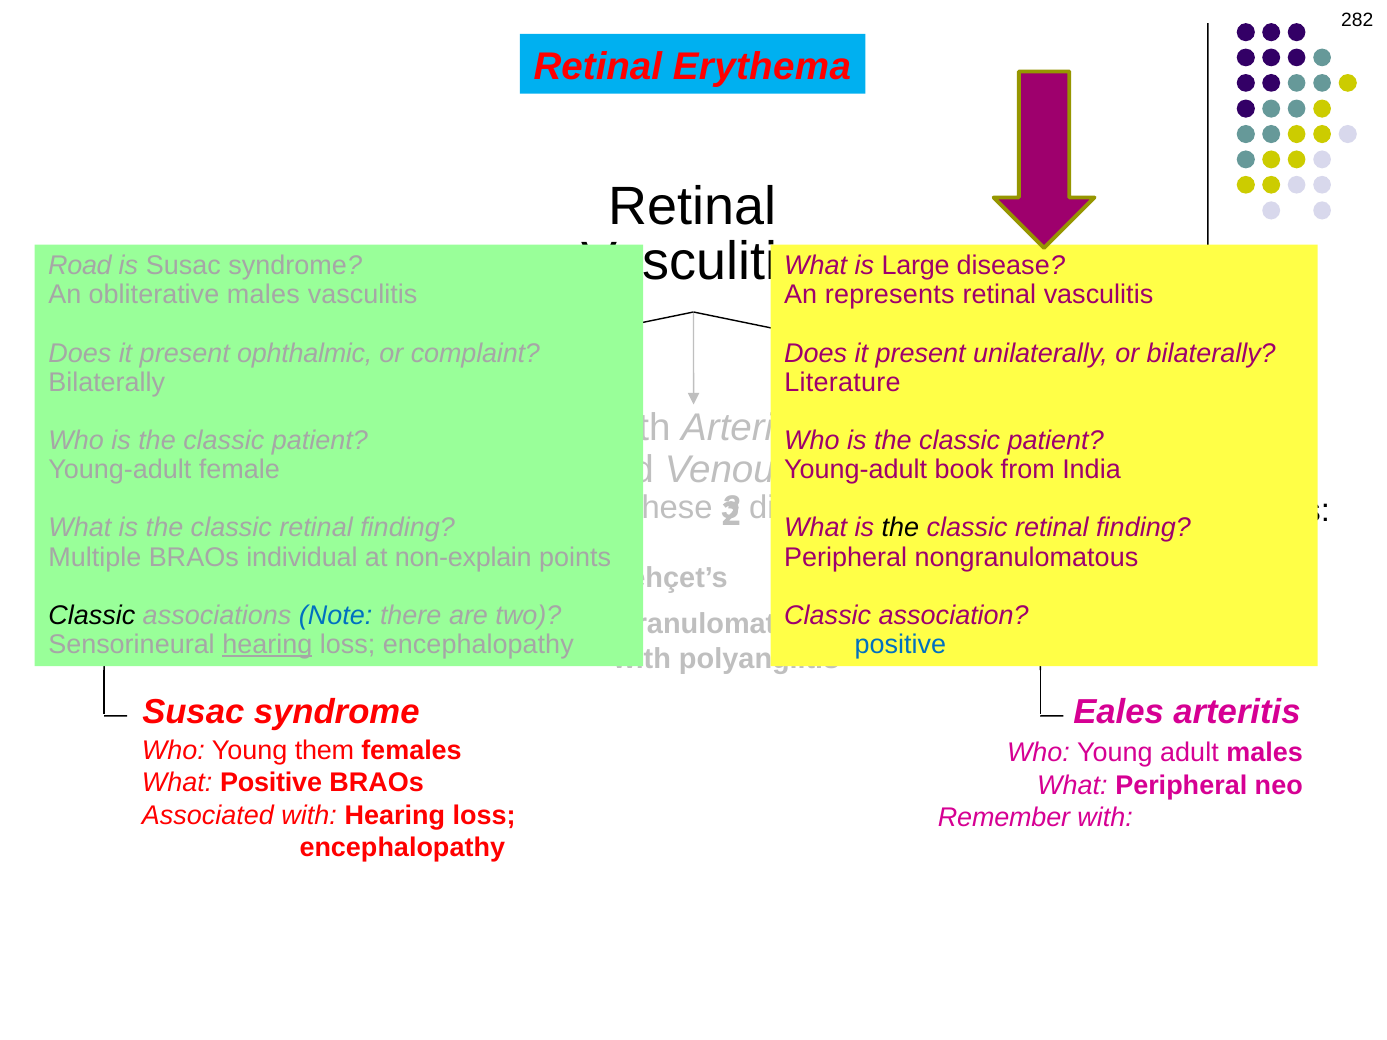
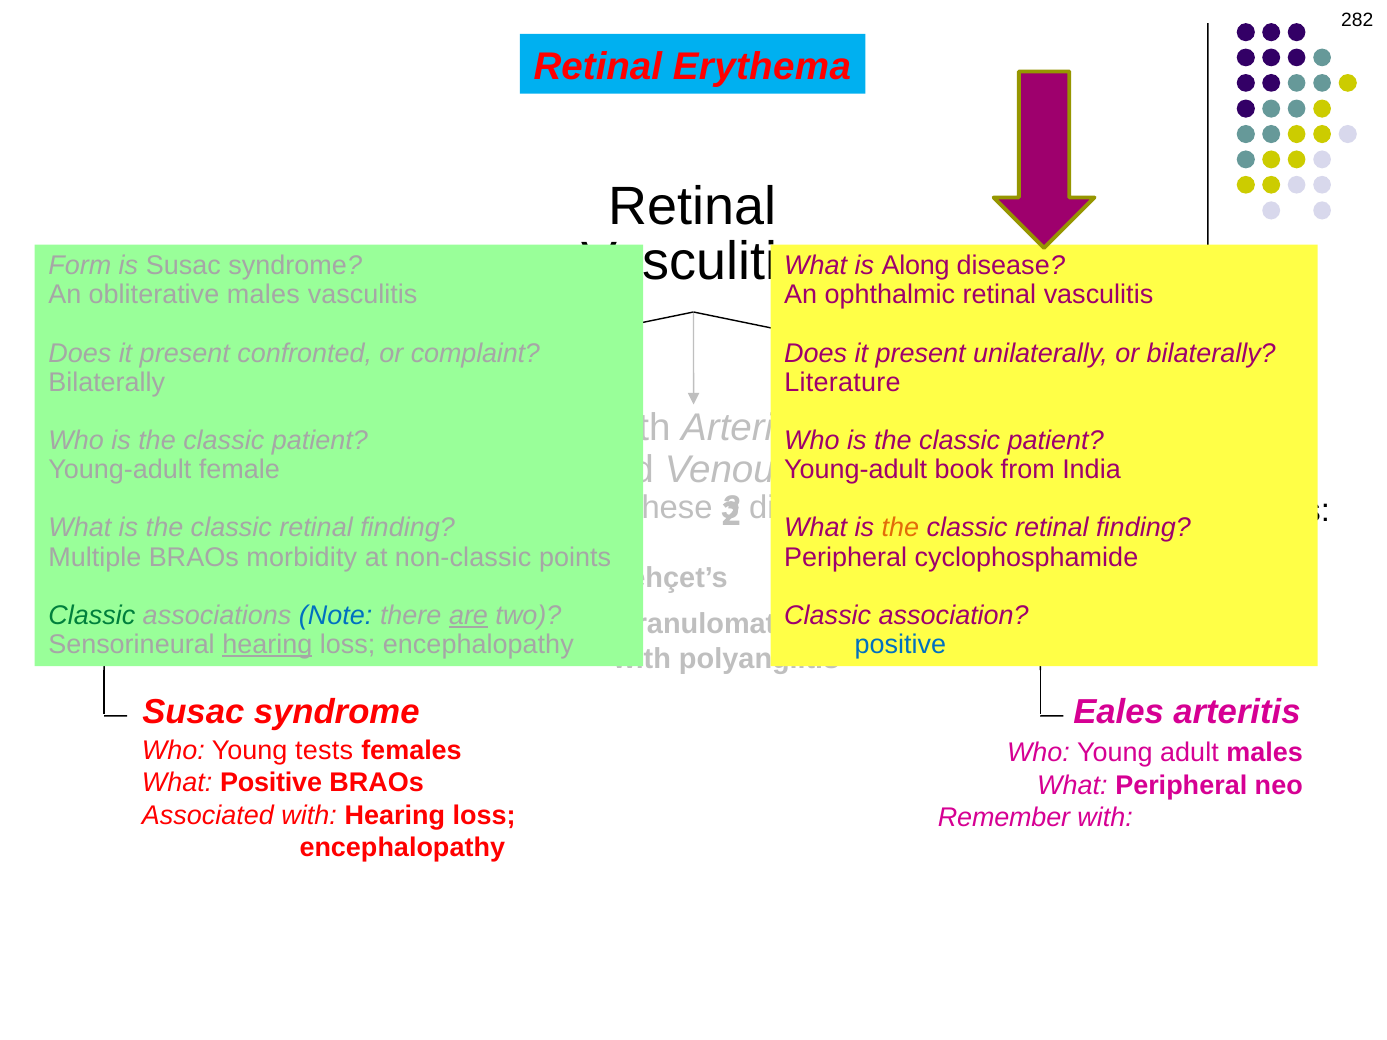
Road: Road -> Form (80, 266)
Large: Large -> Along (916, 266)
represents: represents -> ophthalmic (890, 295)
ophthalmic: ophthalmic -> confronted (305, 353)
the colour: black -> orange (900, 528)
individual: individual -> morbidity (302, 557)
non-explain: non-explain -> non-classic (463, 557)
nongranulomatous: nongranulomatous -> cyclophosphamide (1026, 557)
Classic colour: black -> green (92, 616)
are underline: none -> present (469, 616)
Young them: them -> tests (324, 751)
